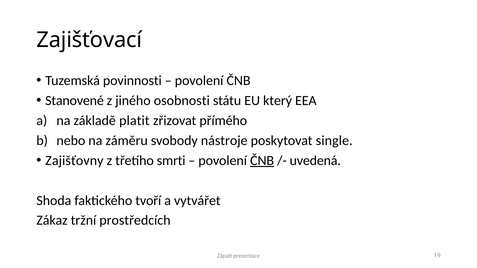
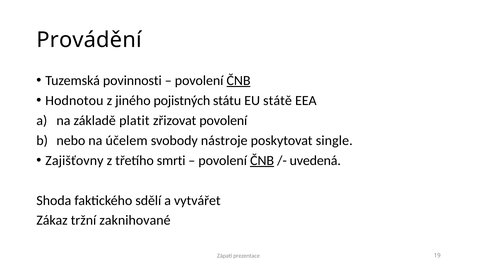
Zajišťovací: Zajišťovací -> Provádění (89, 40)
ČNB underline: none -> present (239, 81)
Stanovené: Stanovené -> Hodnotou (74, 101)
osobnosti: osobnosti -> pojistných (182, 101)
který: který -> státě (277, 101)
zřizovat přímého: přímého -> povolení (223, 121)
záměru: záměru -> účelem (127, 141)
tvoří: tvoří -> sdělí (148, 201)
prostředcích: prostředcích -> zaknihované (135, 221)
